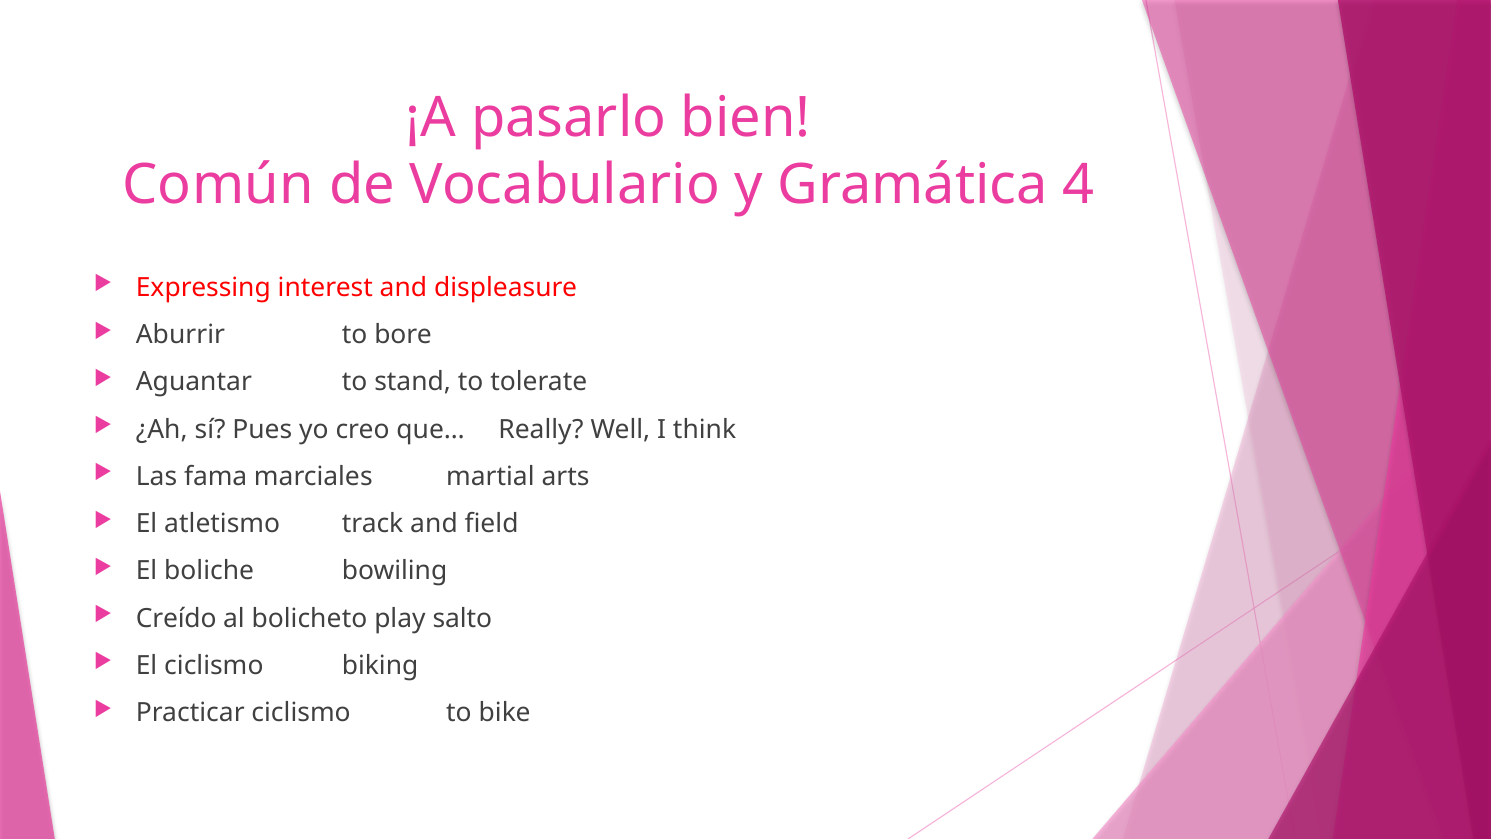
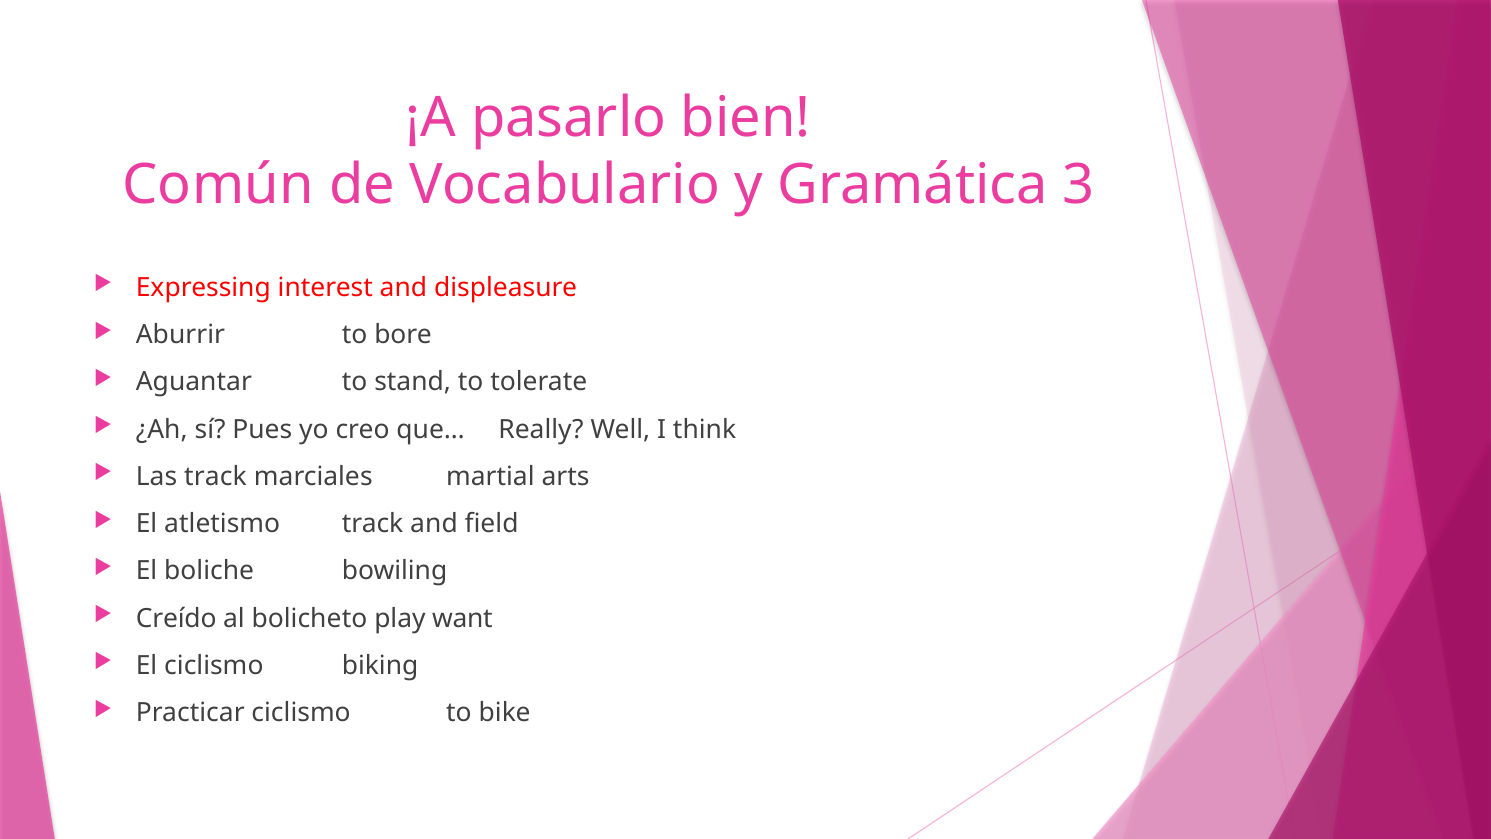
4: 4 -> 3 (1079, 185)
Las fama: fama -> track (215, 476)
salto: salto -> want (462, 618)
